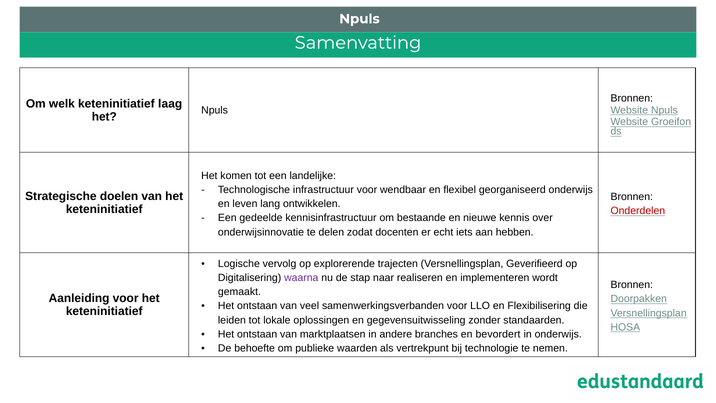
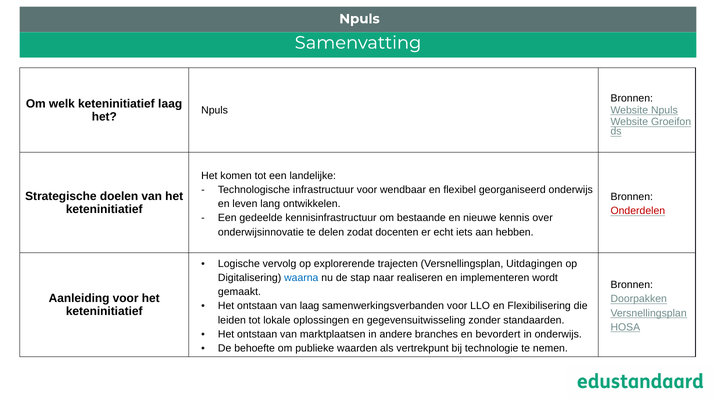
Geverifieerd: Geverifieerd -> Uitdagingen (534, 264)
waarna colour: purple -> blue (301, 278)
van veel: veel -> laag (310, 306)
